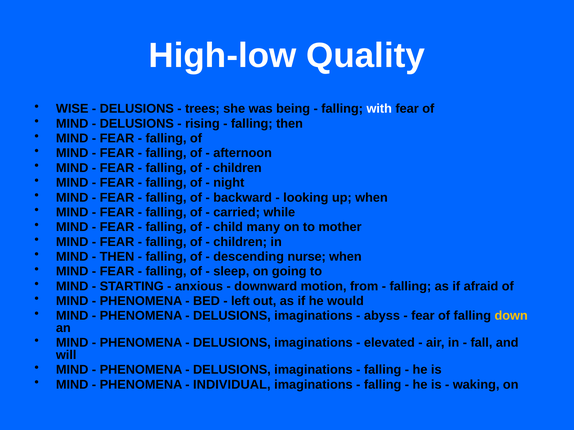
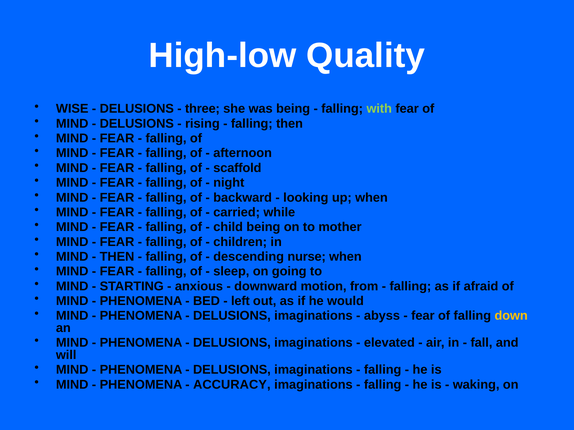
trees: trees -> three (202, 109)
with colour: white -> light green (379, 109)
children: children -> scaffold (237, 168)
child many: many -> being (263, 227)
INDIVIDUAL: INDIVIDUAL -> ACCURACY (232, 385)
